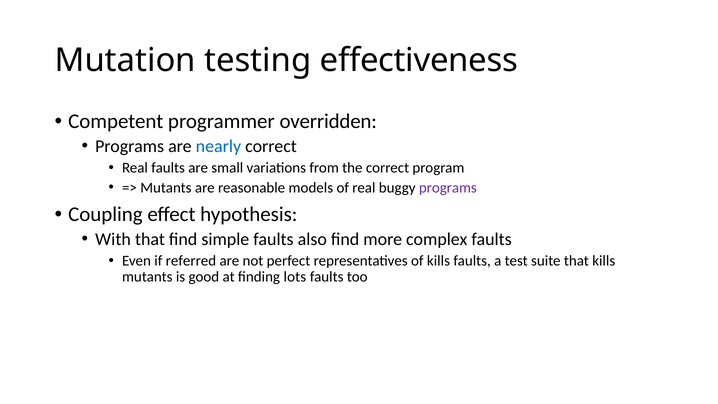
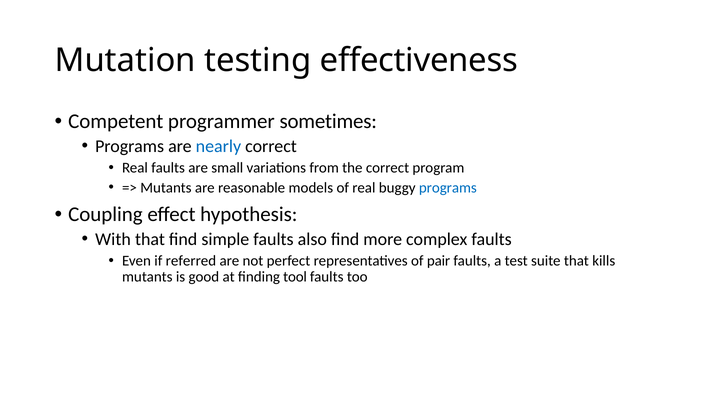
overridden: overridden -> sometimes (328, 121)
programs colour: purple -> blue (448, 188)
of kills: kills -> pair (439, 261)
lots: lots -> tool (295, 277)
